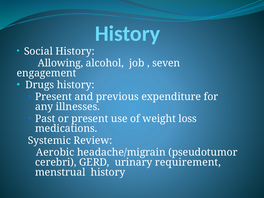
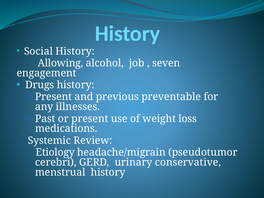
expenditure: expenditure -> preventable (171, 97)
Aerobic: Aerobic -> Etiology (55, 152)
requirement: requirement -> conservative (188, 162)
